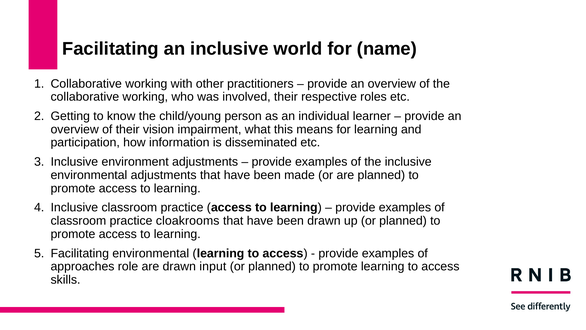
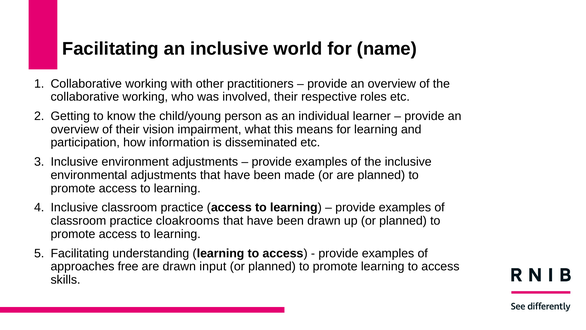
Facilitating environmental: environmental -> understanding (151, 253)
role: role -> free (128, 266)
